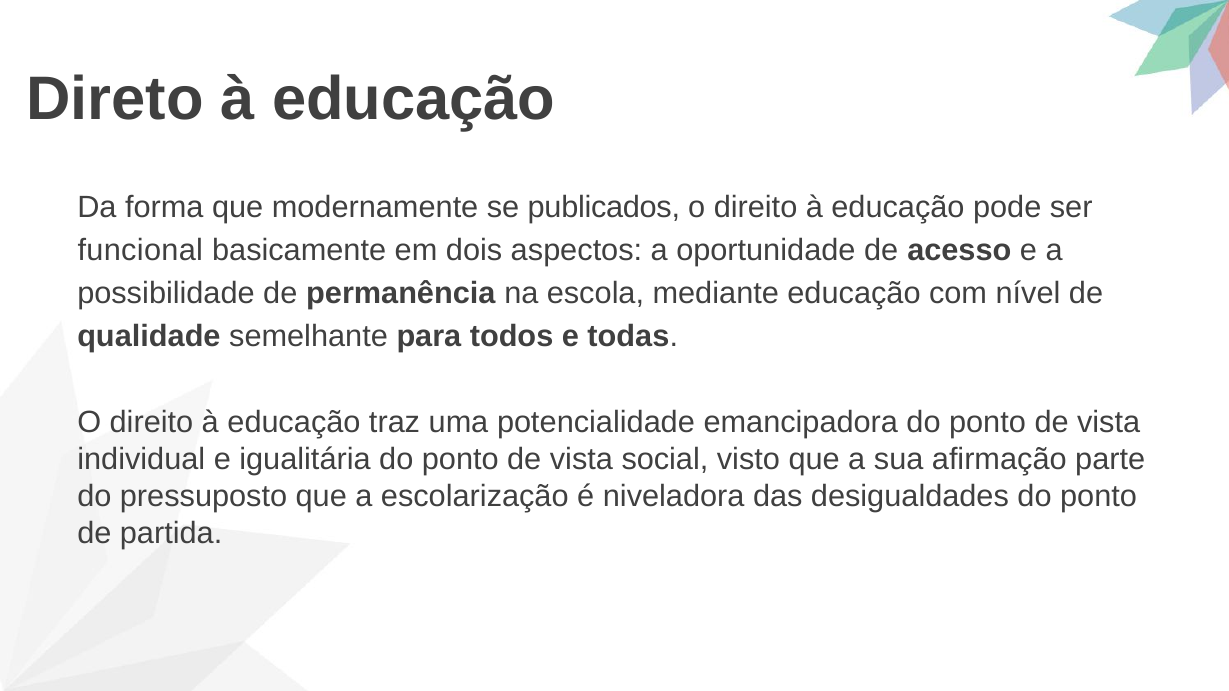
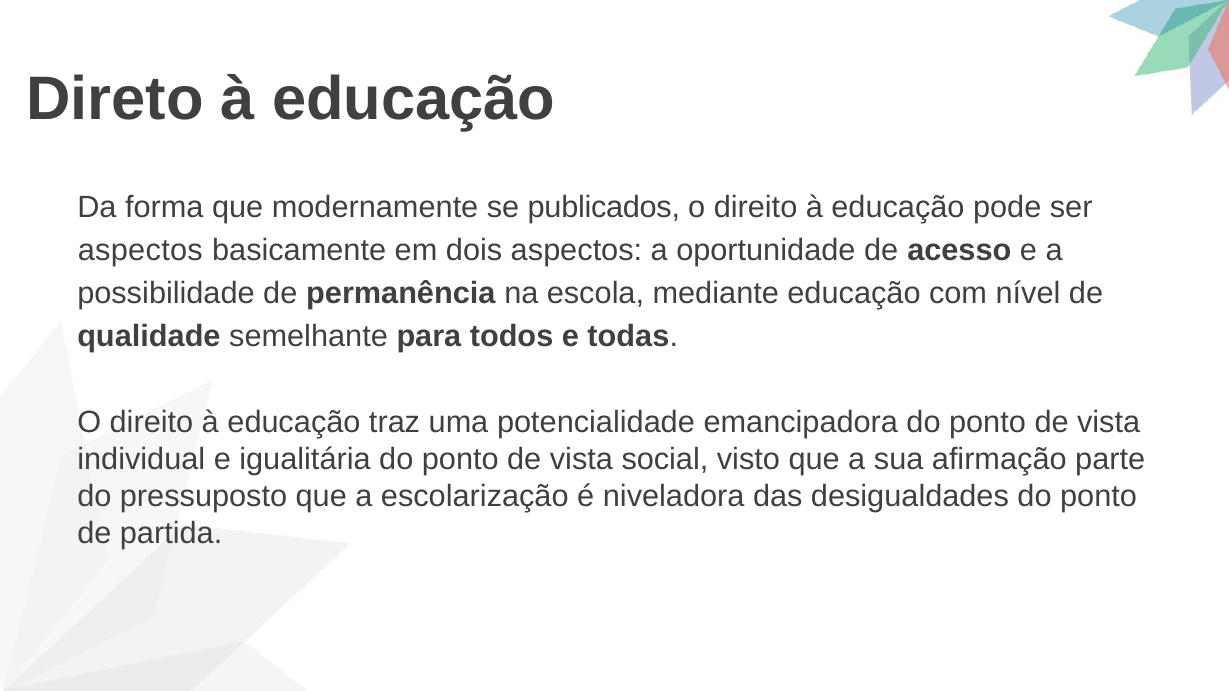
funcional: funcional -> aspectos (140, 251)
